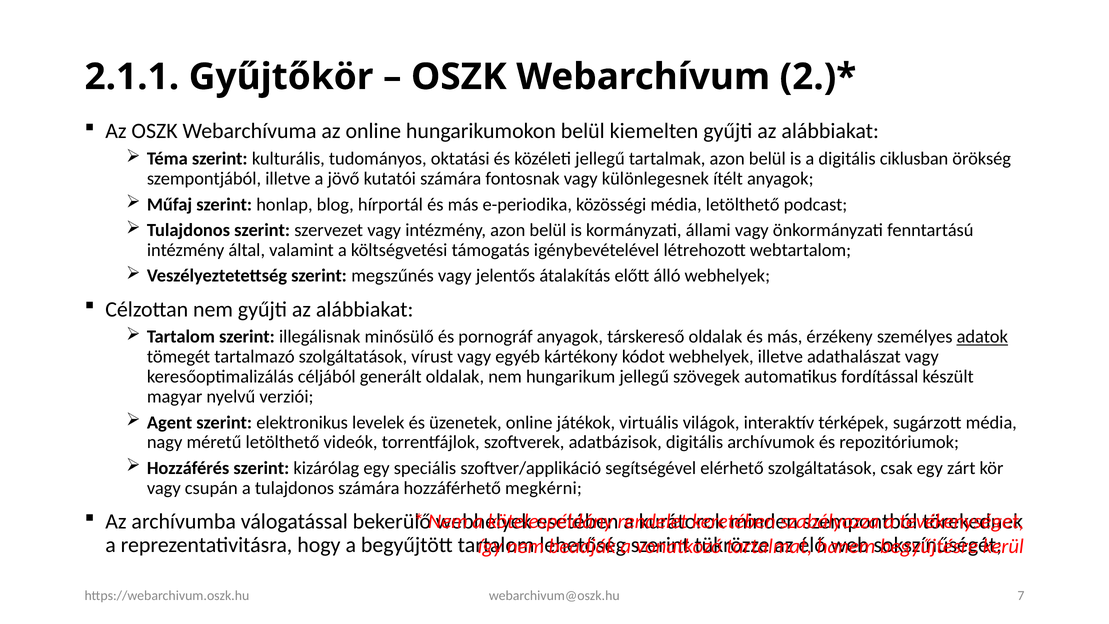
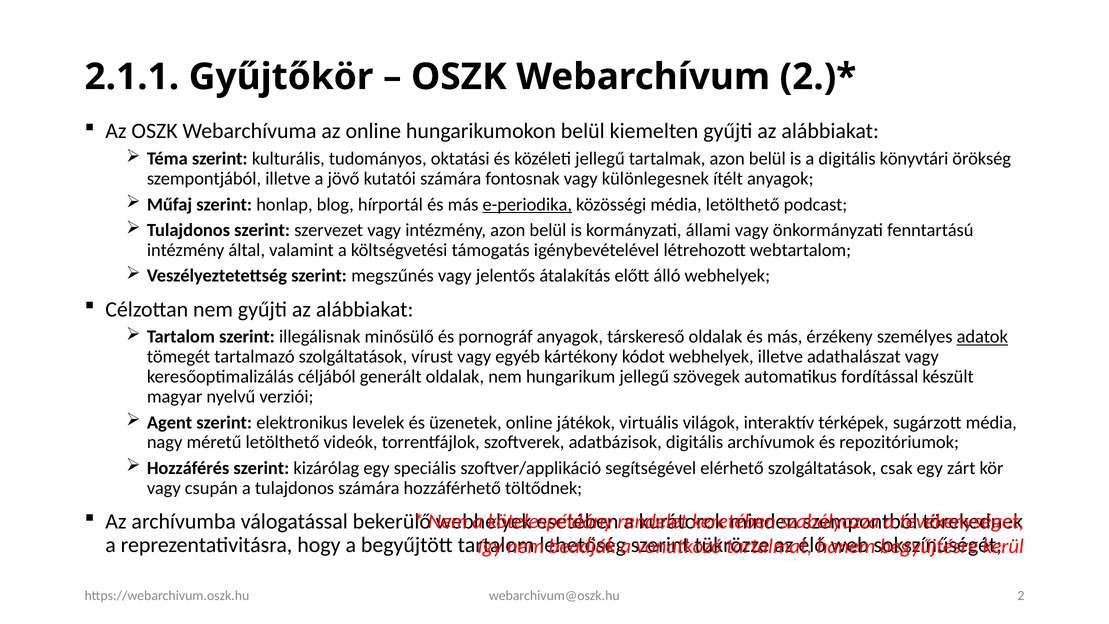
ciklusban: ciklusban -> könyvtári (914, 159)
e-periodika underline: none -> present (527, 204)
megkérni: megkérni -> töltődnek (544, 488)
7: 7 -> 2 (1021, 596)
